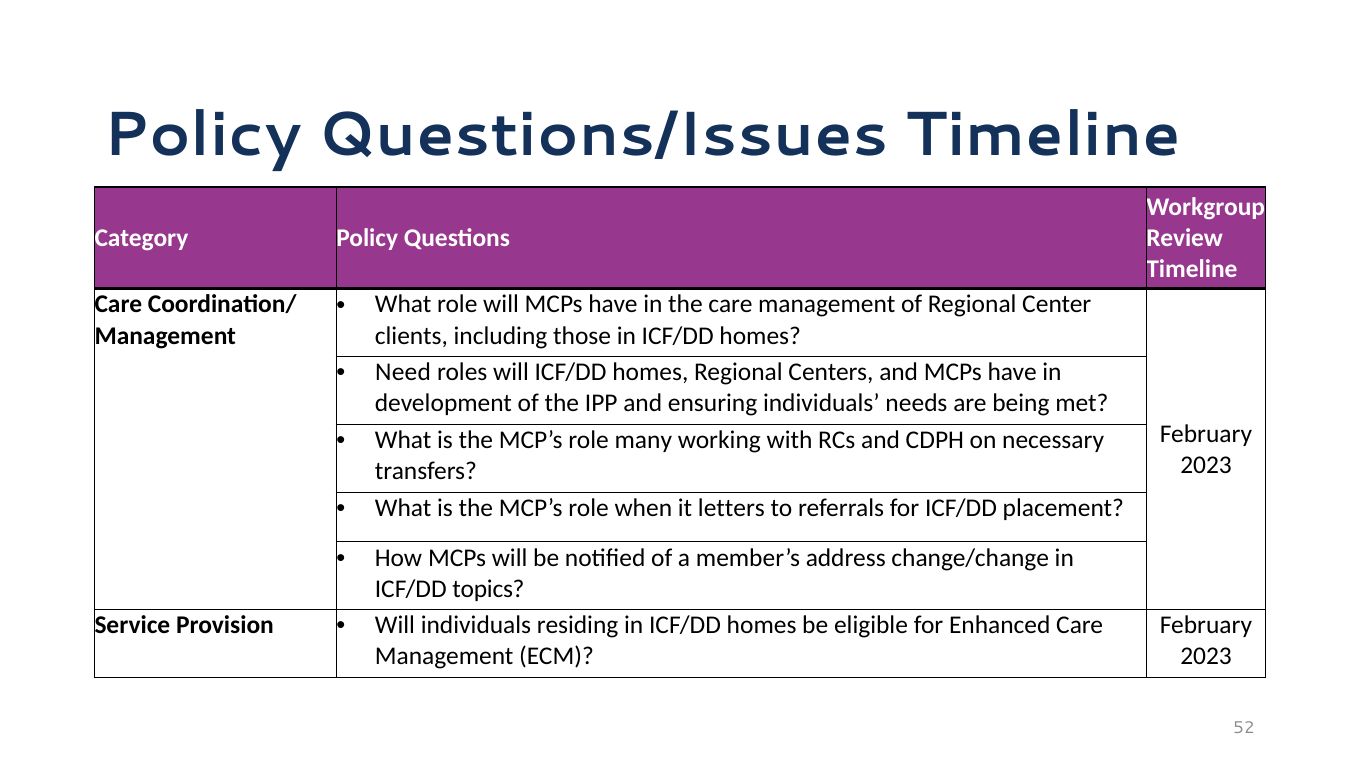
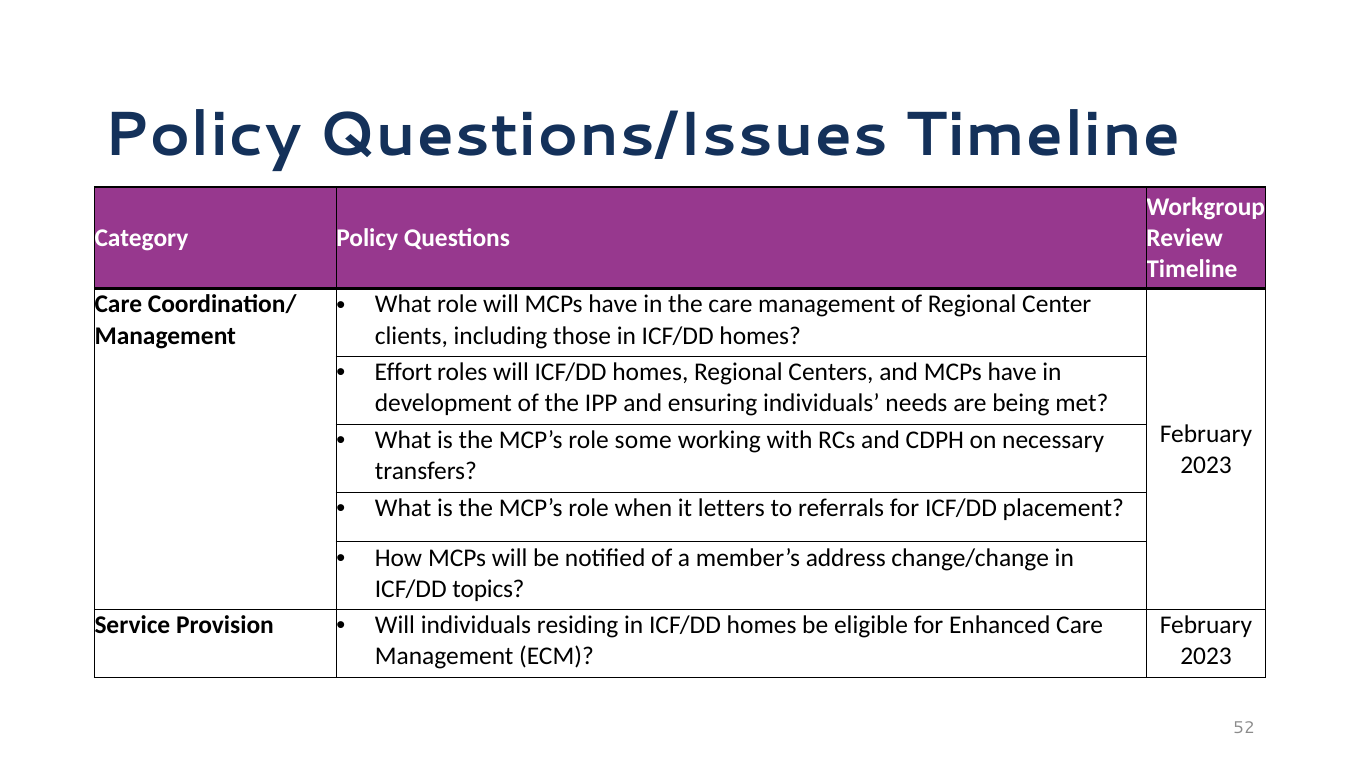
Need: Need -> Effort (403, 372)
many: many -> some (643, 440)
